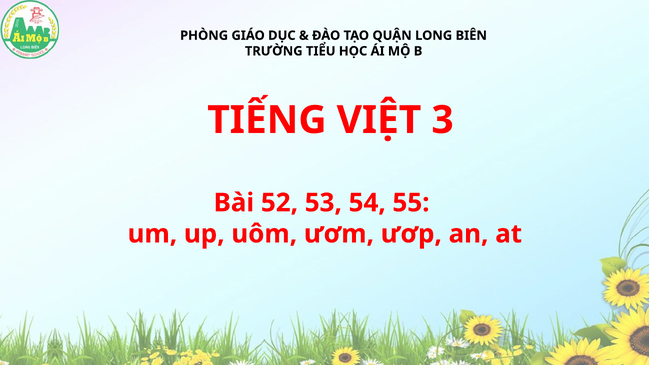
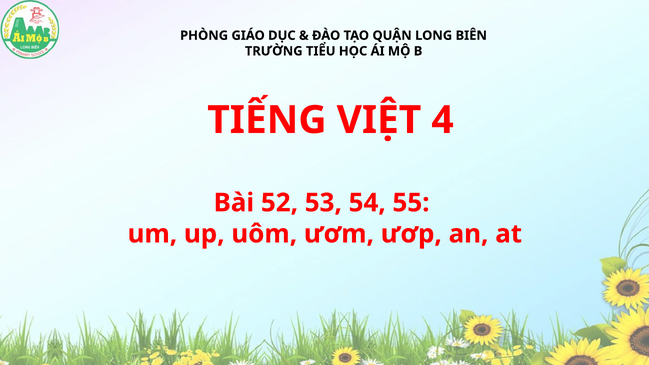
3: 3 -> 4 (443, 120)
